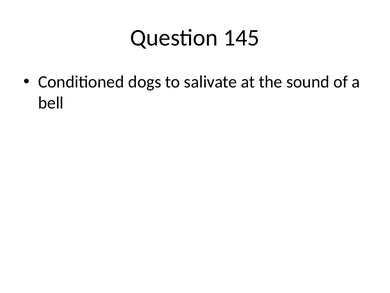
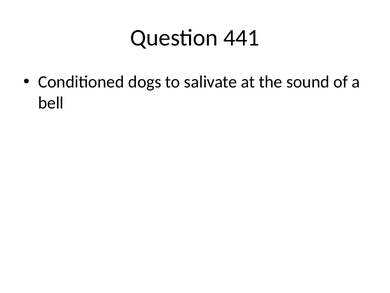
145: 145 -> 441 (241, 38)
